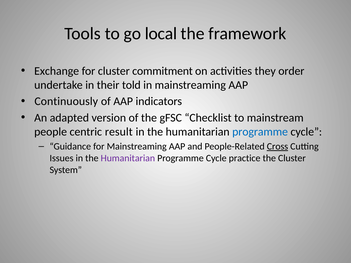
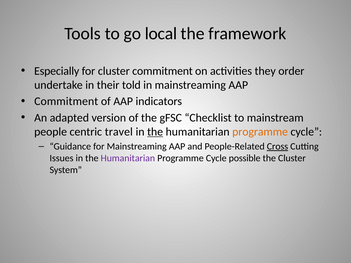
Exchange: Exchange -> Especially (57, 71)
Continuously: Continuously -> Commitment (66, 101)
result: result -> travel (119, 132)
the underline: none -> present (155, 132)
programme colour: blue -> orange (260, 132)
practice: practice -> possible (245, 158)
